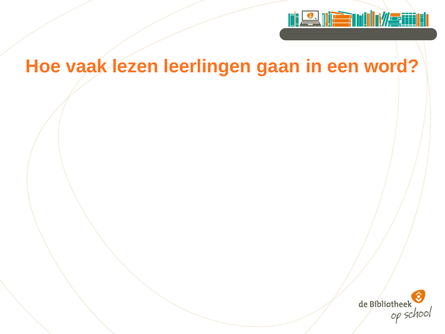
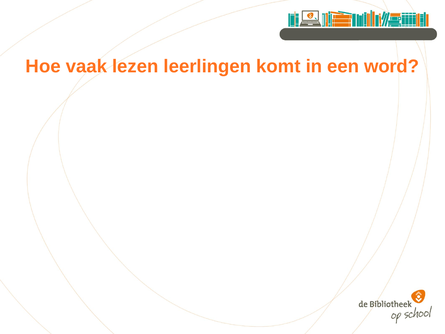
gaan: gaan -> komt (278, 66)
